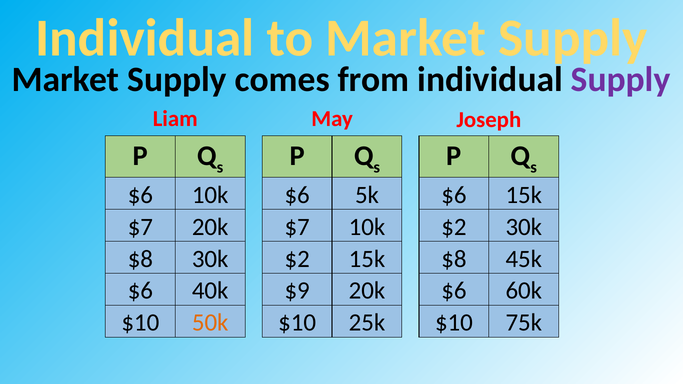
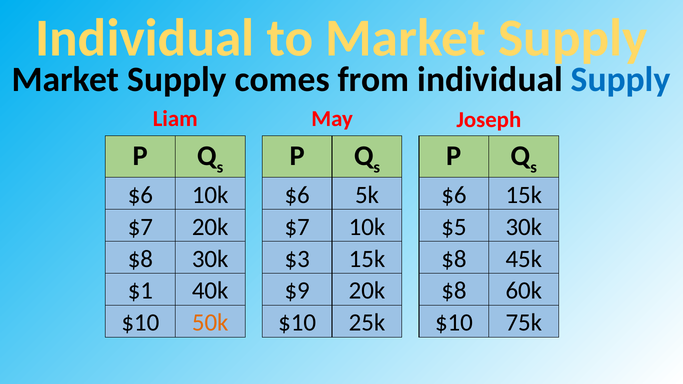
Supply colour: purple -> blue (621, 79)
$2: $2 -> $5 (454, 227)
$2: $2 -> $3 (297, 259)
$6: $6 -> $1 (140, 291)
$6: $6 -> $8 (454, 291)
